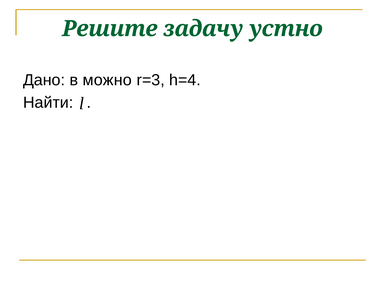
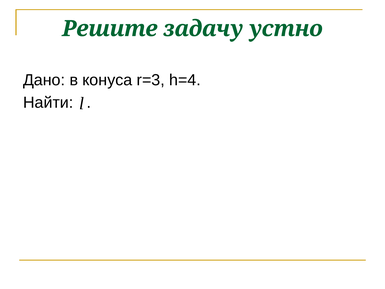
можно: можно -> конуса (107, 80)
